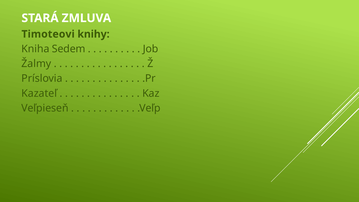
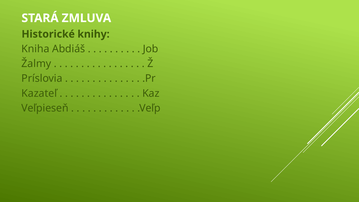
Timoteovi: Timoteovi -> Historické (48, 34)
Sedem: Sedem -> Abdiáš (69, 49)
